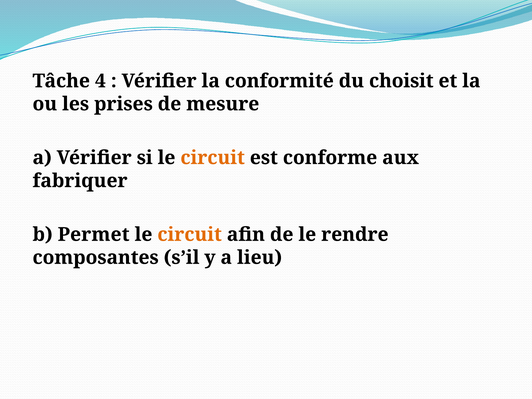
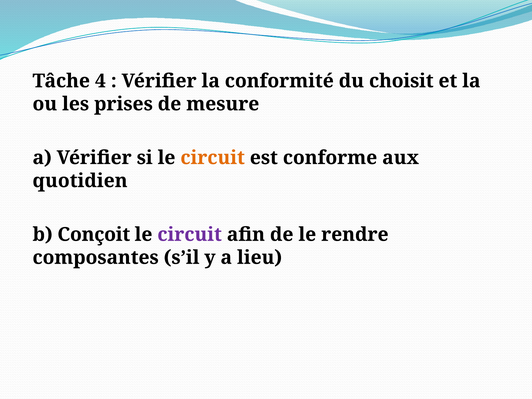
fabriquer: fabriquer -> quotidien (80, 181)
Permet: Permet -> Conçoit (94, 235)
circuit colour: orange -> purple (190, 235)
